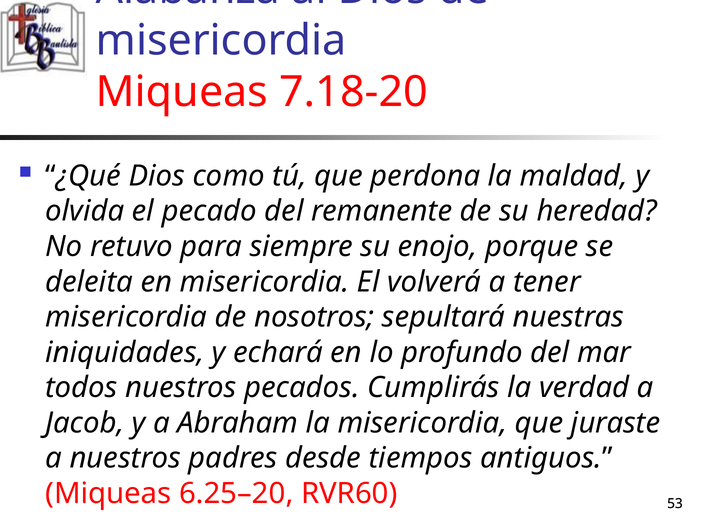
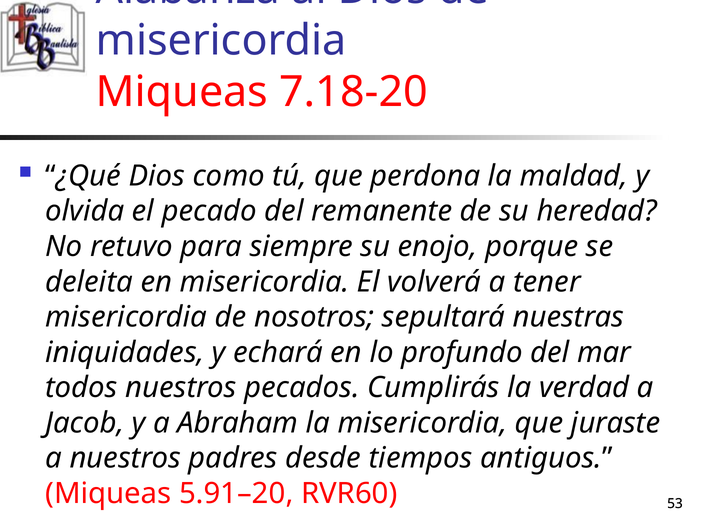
6.25–20: 6.25–20 -> 5.91–20 (236, 493)
